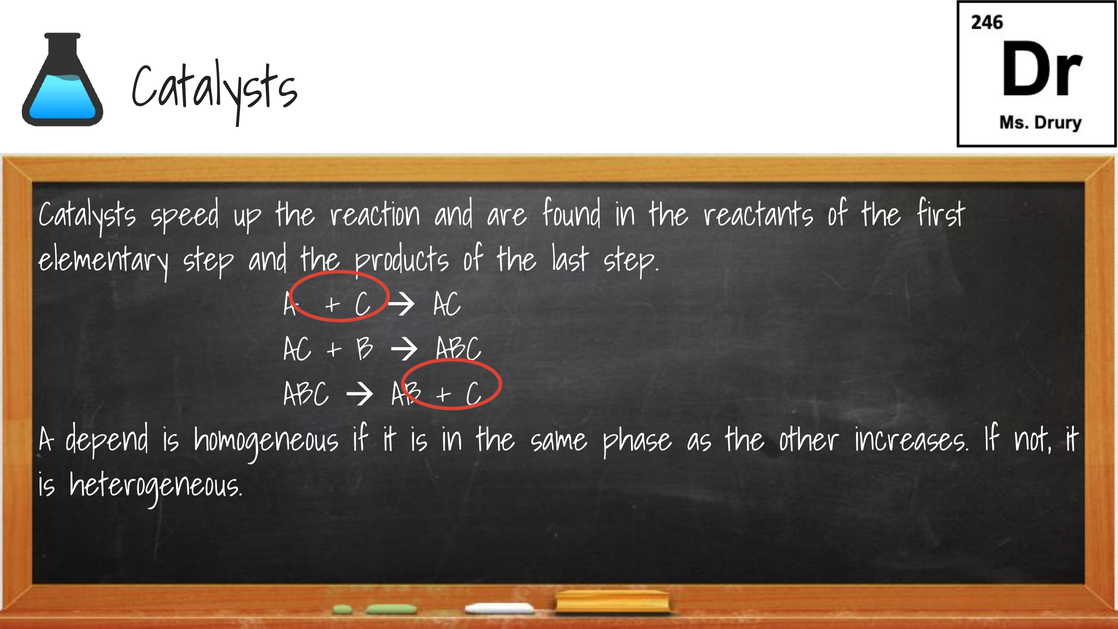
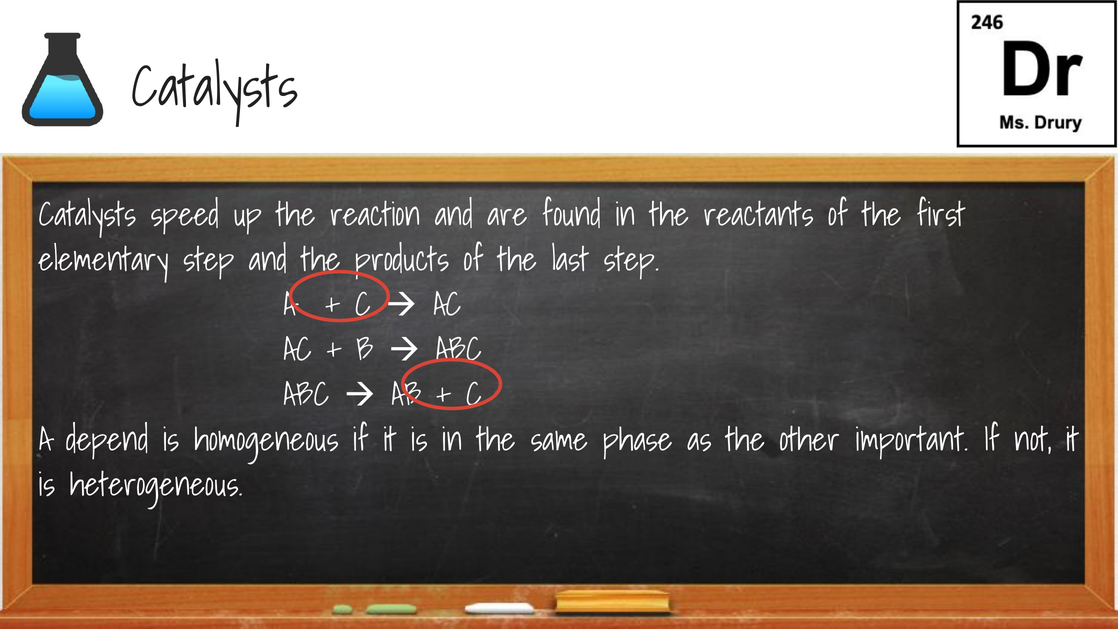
increases: increases -> important (912, 440)
